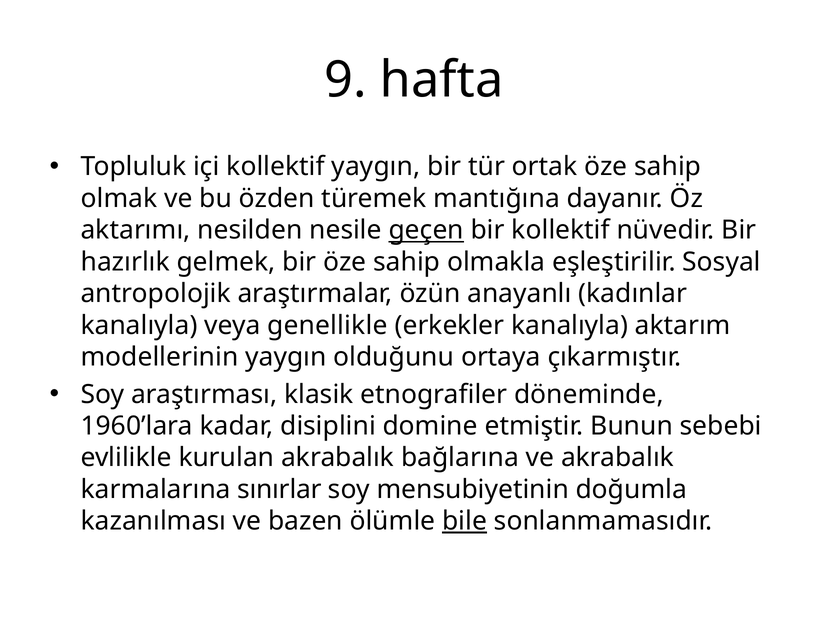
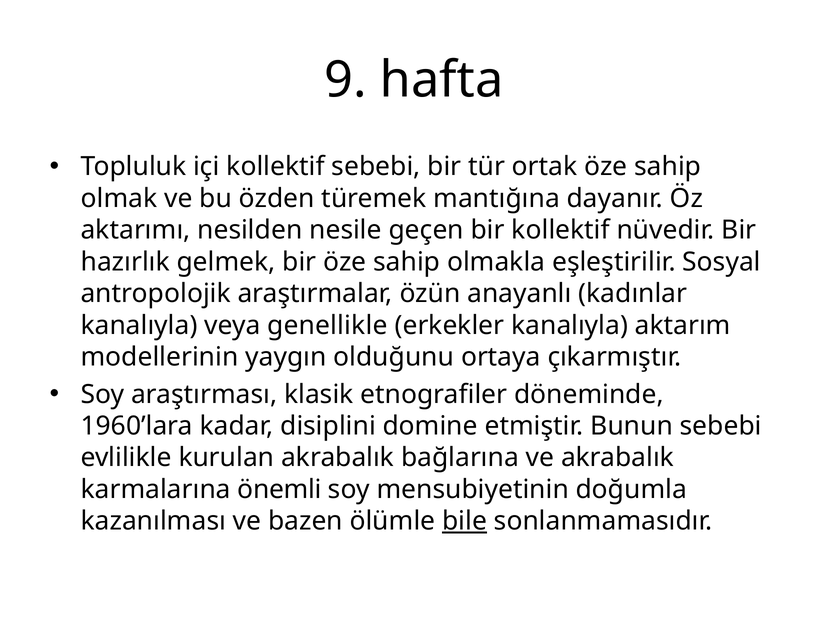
kollektif yaygın: yaygın -> sebebi (376, 167)
geçen underline: present -> none (426, 230)
sınırlar: sınırlar -> önemli (280, 489)
